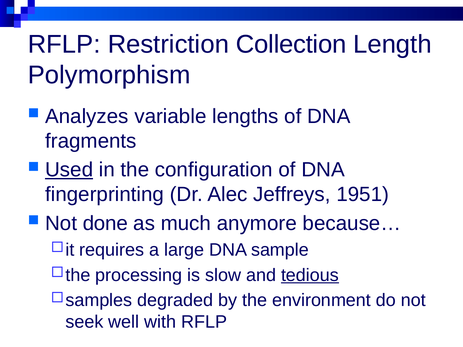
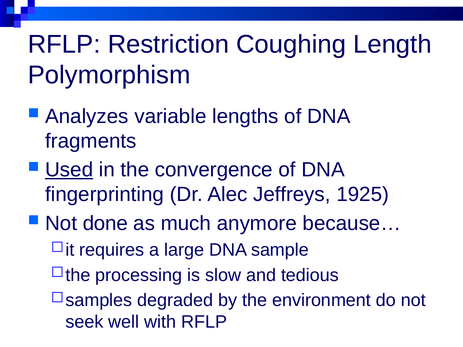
Collection: Collection -> Coughing (291, 44)
configuration: configuration -> convergence (214, 170)
1951: 1951 -> 1925 (363, 195)
tedious underline: present -> none (310, 275)
